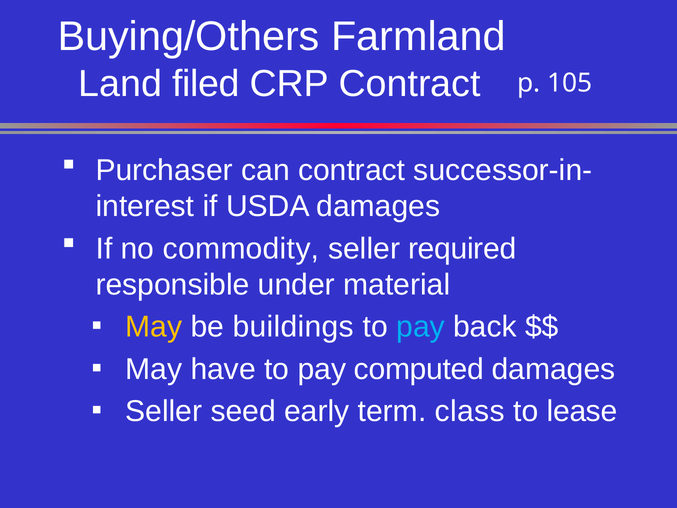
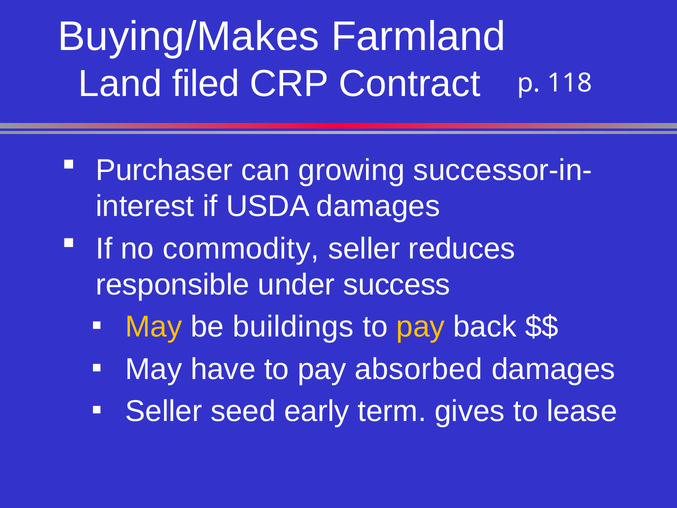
Buying/Others: Buying/Others -> Buying/Makes (188, 37)
105: 105 -> 118 (570, 83)
can contract: contract -> growing (351, 170)
required: required -> reduces (462, 249)
material: material -> success (397, 285)
pay colour: light blue -> yellow (421, 327)
computed: computed -> absorbed (419, 369)
class: class -> gives (470, 411)
